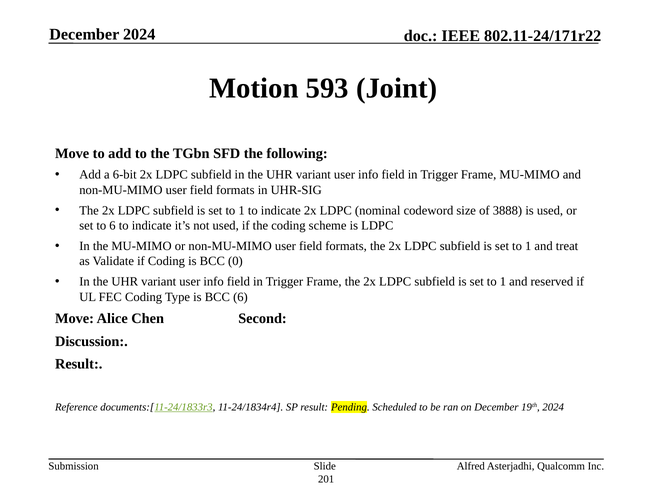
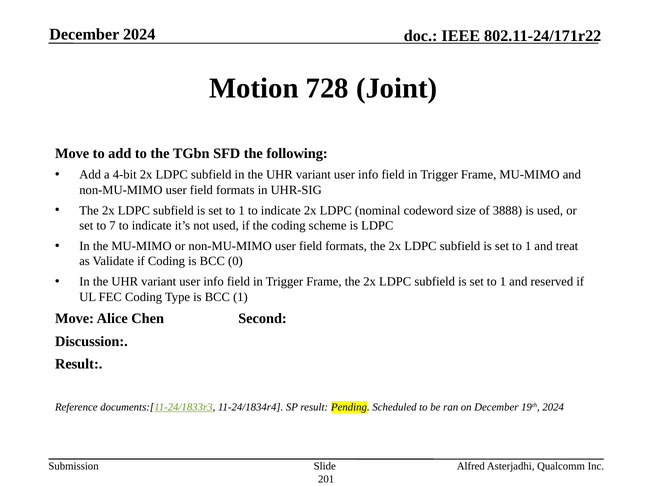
593: 593 -> 728 (327, 88)
6-bit: 6-bit -> 4-bit (125, 175)
to 6: 6 -> 7 (113, 225)
BCC 6: 6 -> 1 (240, 296)
